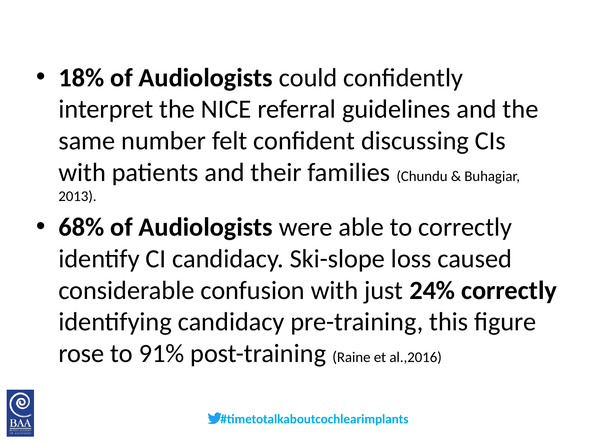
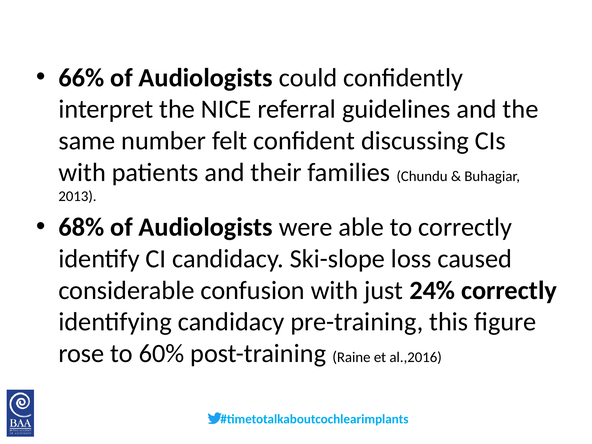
18%: 18% -> 66% (81, 78)
91%: 91% -> 60% (161, 354)
